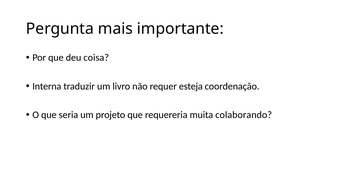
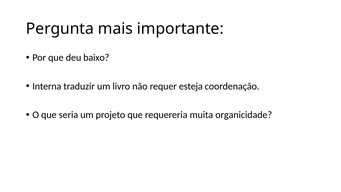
coisa: coisa -> baixo (96, 58)
colaborando: colaborando -> organicidade (244, 115)
